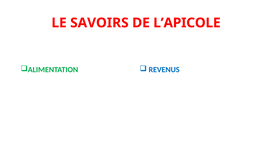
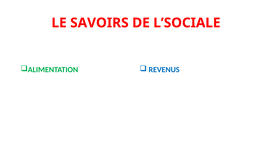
L’APICOLE: L’APICOLE -> L’SOCIALE (187, 23)
